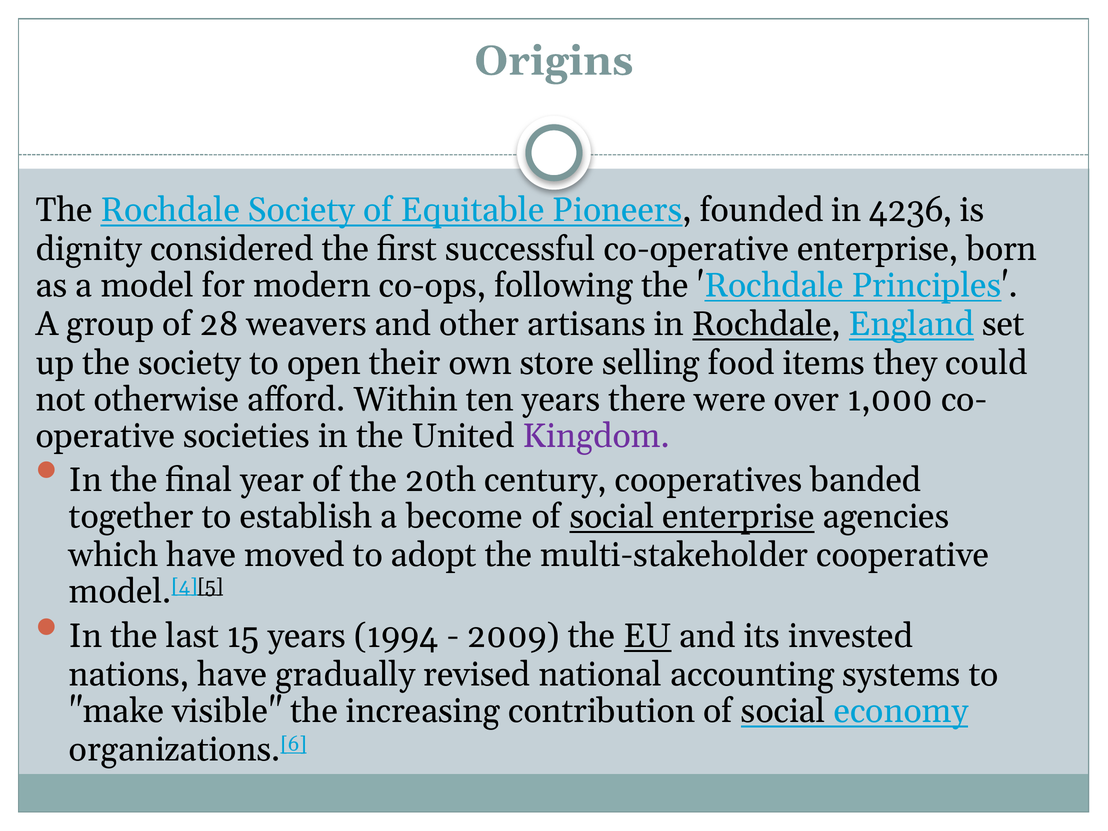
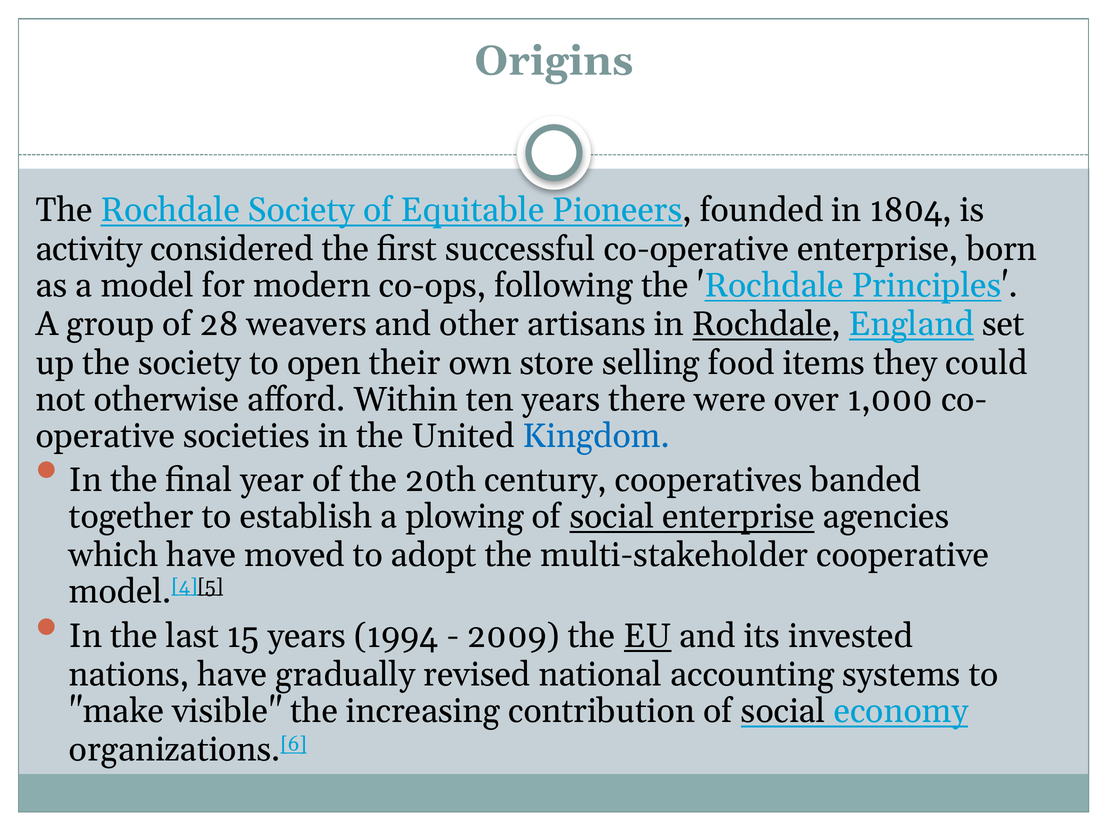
4236: 4236 -> 1804 (911, 210)
dignity: dignity -> activity (89, 249)
Kingdom colour: purple -> blue (596, 436)
become: become -> plowing (465, 517)
